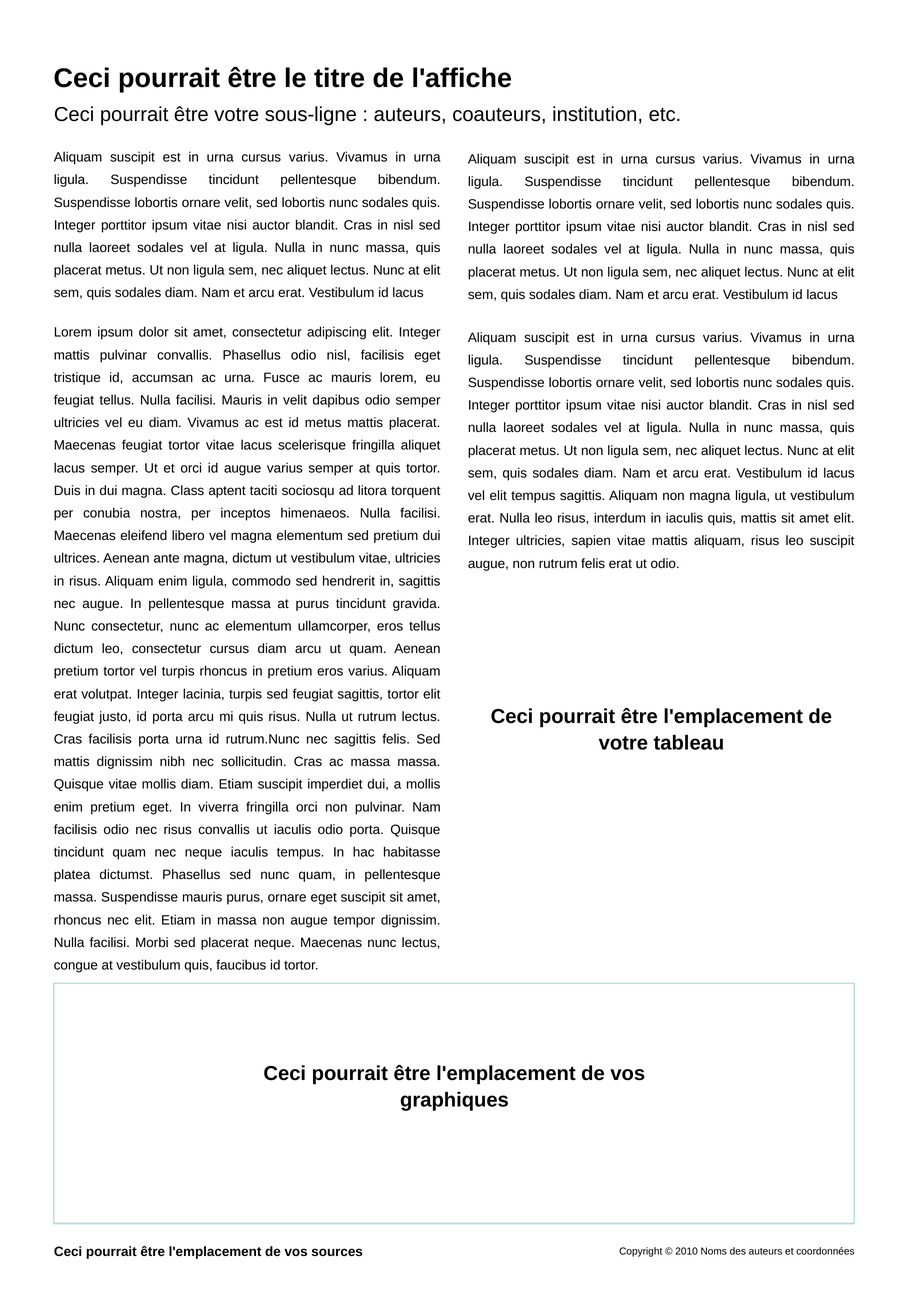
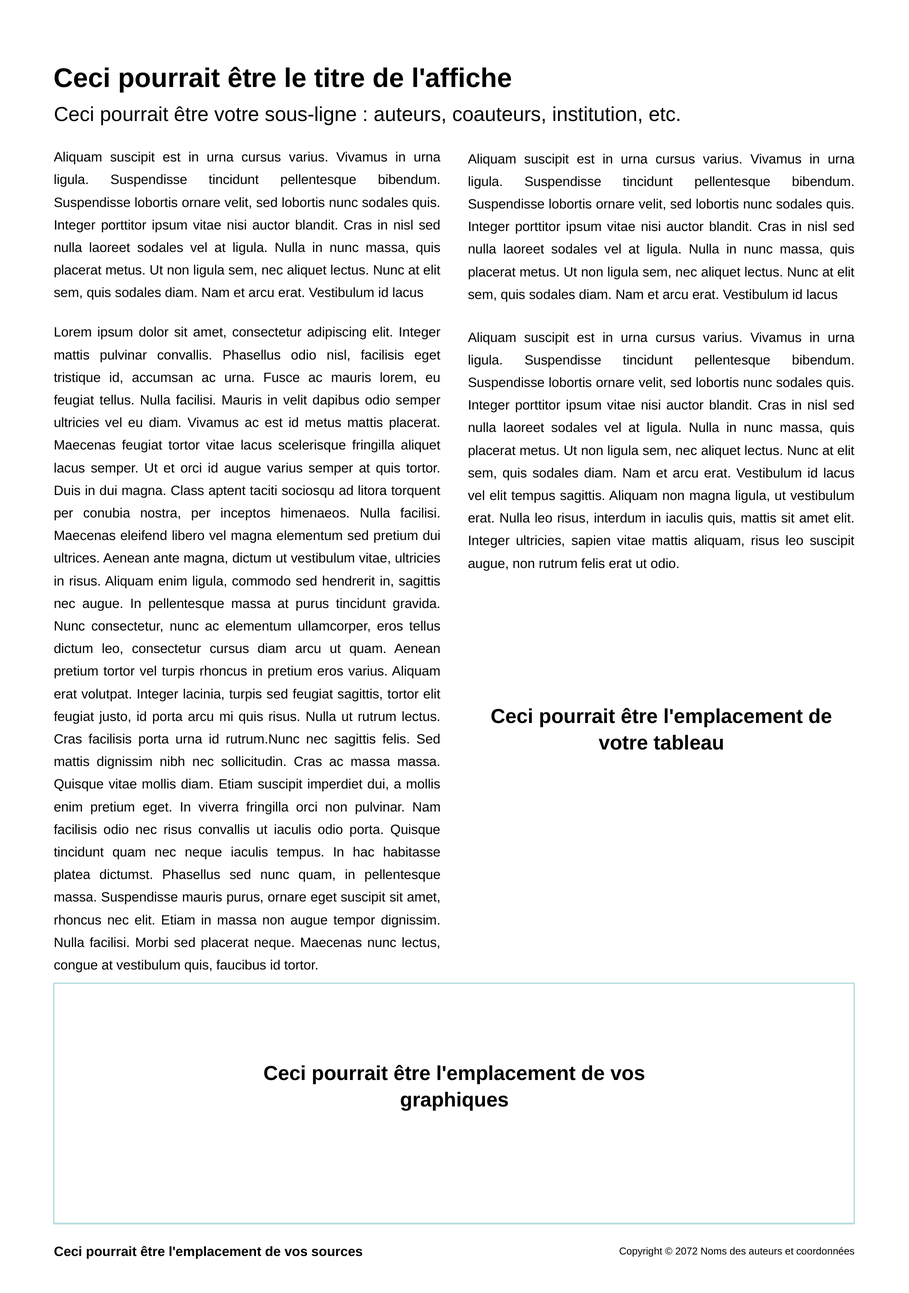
2010: 2010 -> 2072 (687, 1251)
